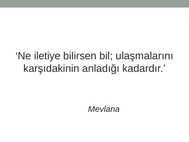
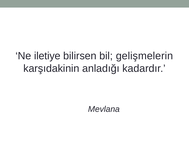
ulaşmalarını: ulaşmalarını -> gelişmelerin (144, 56)
